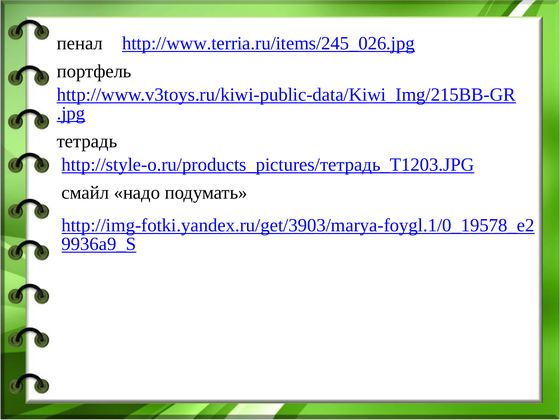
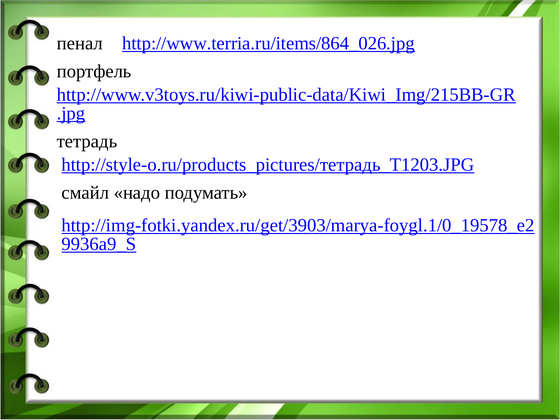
http://www.terria.ru/items/245_026.jpg: http://www.terria.ru/items/245_026.jpg -> http://www.terria.ru/items/864_026.jpg (268, 43)
